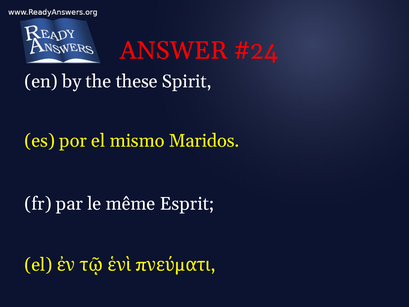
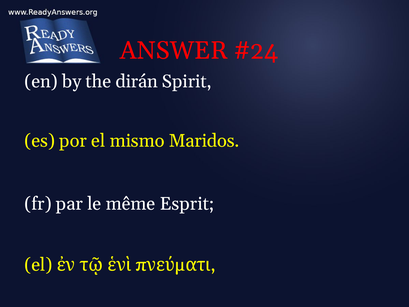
these: these -> dirán (137, 81)
